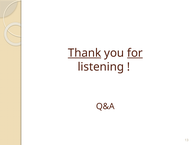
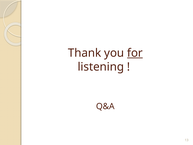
Thank underline: present -> none (85, 53)
